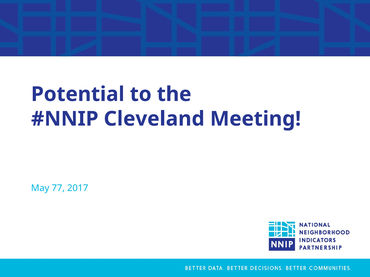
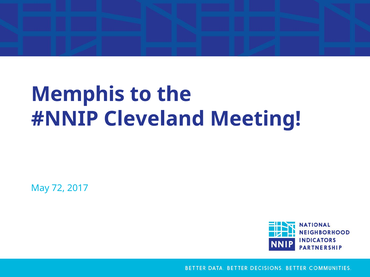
Potential: Potential -> Memphis (78, 94)
77: 77 -> 72 (58, 188)
